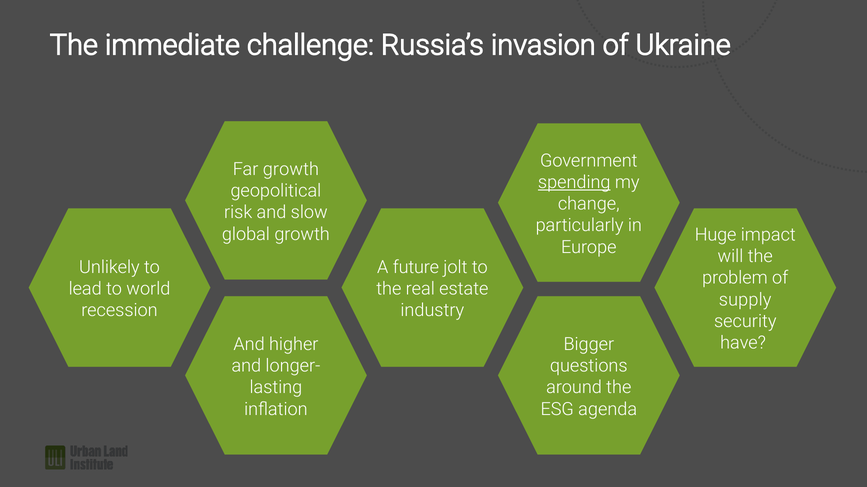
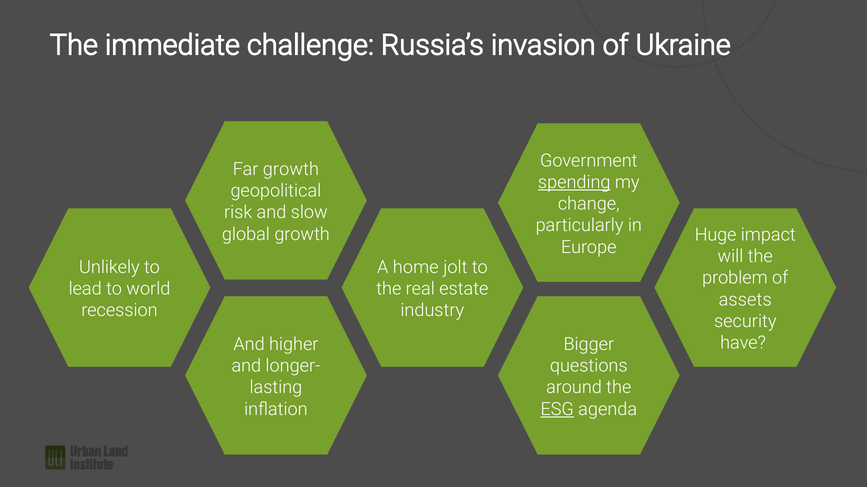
future: future -> home (416, 268)
supply: supply -> assets (745, 300)
ESG underline: none -> present (557, 410)
